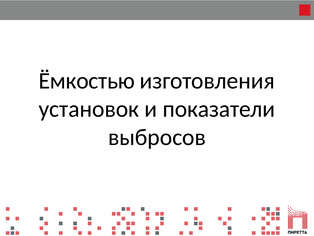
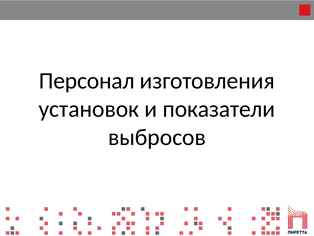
Ёмкостью: Ёмкостью -> Персонал (87, 81)
